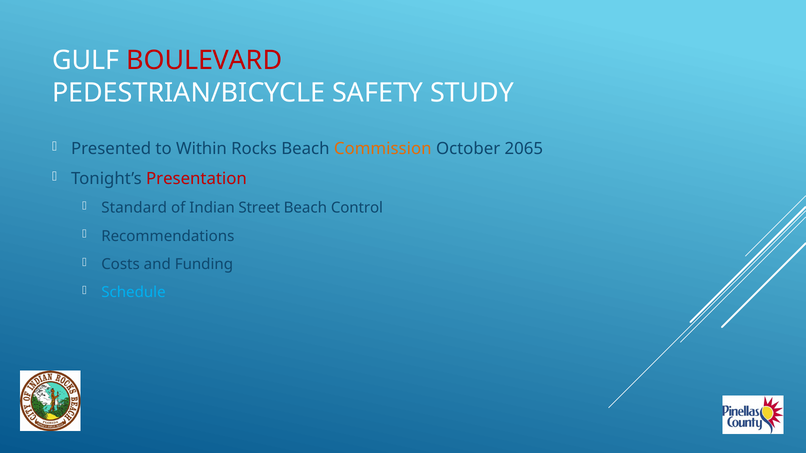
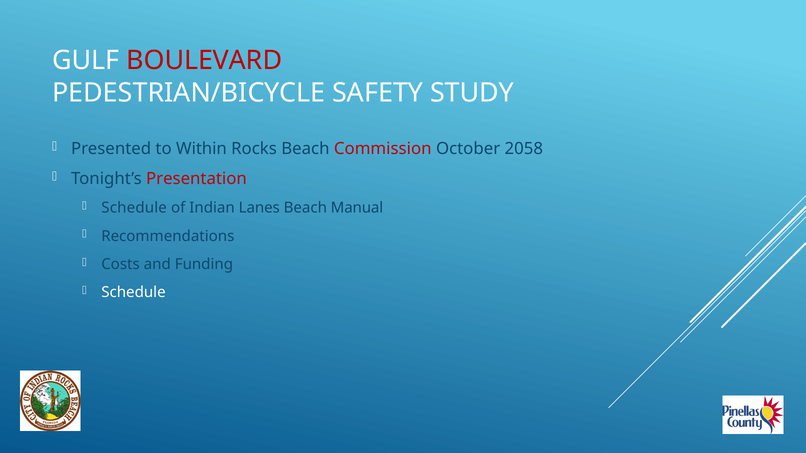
Commission colour: orange -> red (383, 149)
2065: 2065 -> 2058 (524, 149)
Standard: Standard -> Schedule (134, 208)
Street: Street -> Lanes (259, 208)
Control: Control -> Manual (357, 208)
Schedule colour: light blue -> white (133, 293)
